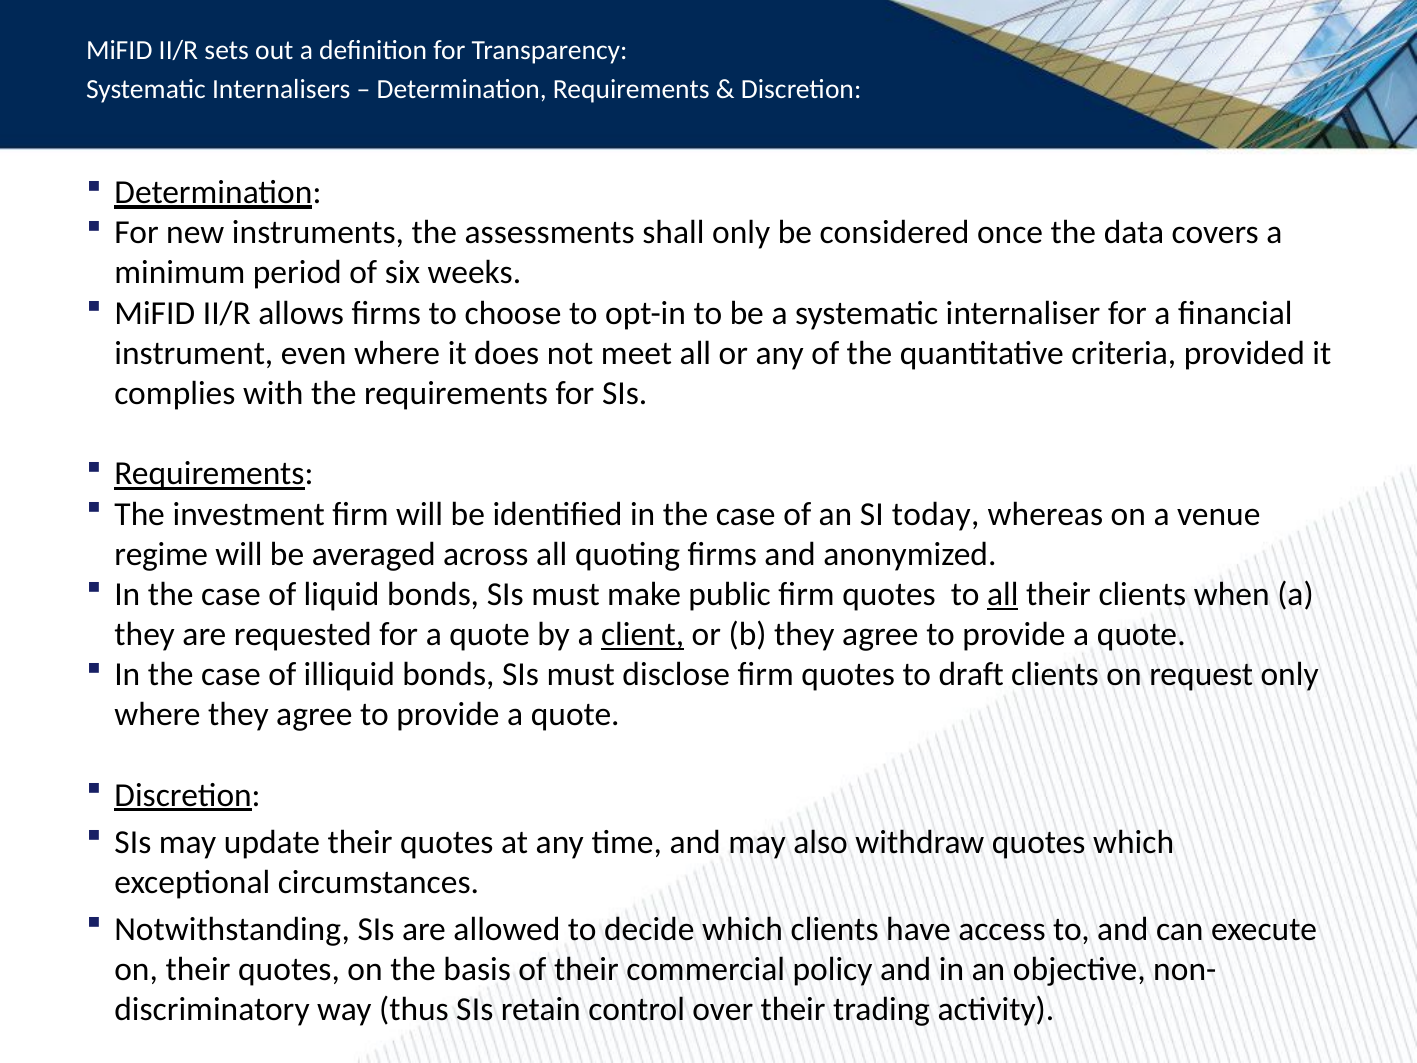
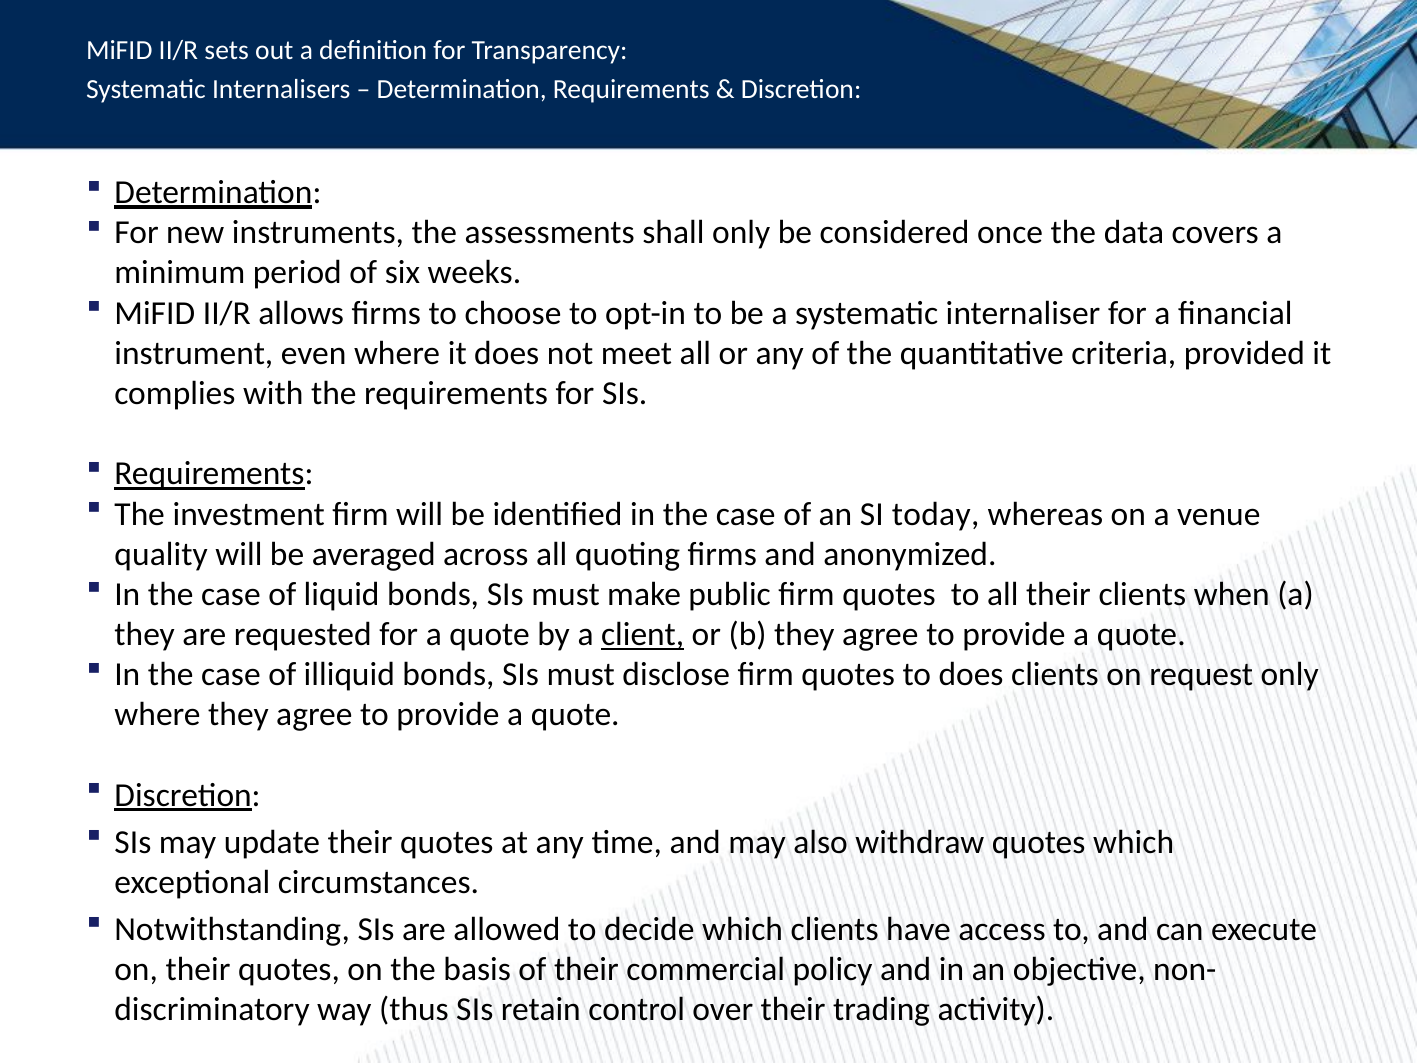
regime: regime -> quality (161, 554)
all underline: present -> none (1003, 594)
to draft: draft -> does (971, 675)
